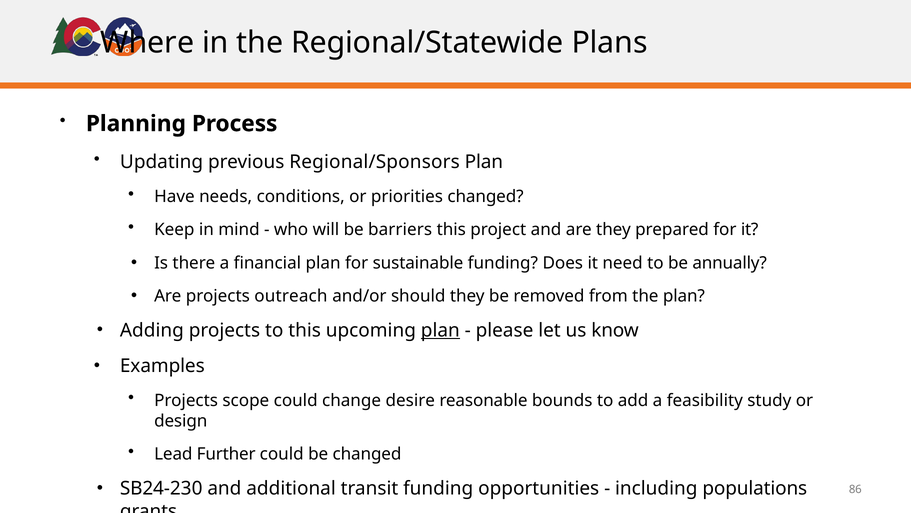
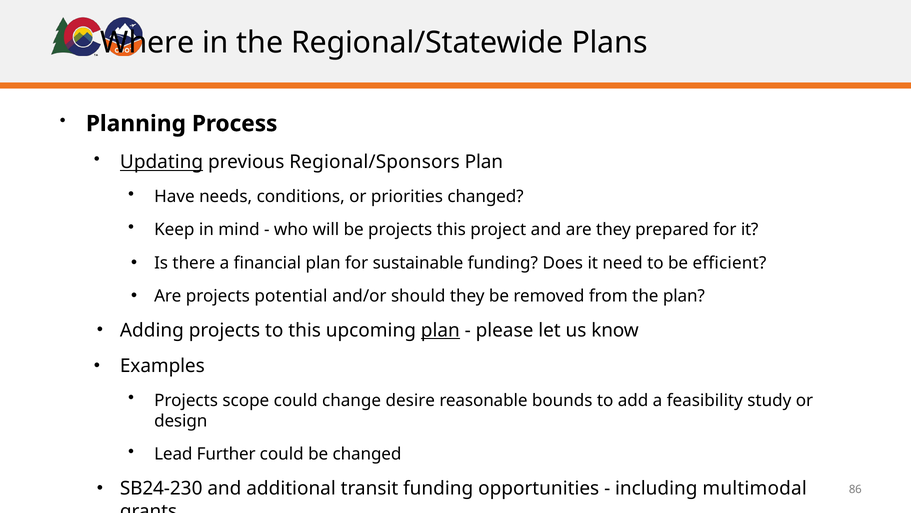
Updating underline: none -> present (162, 162)
be barriers: barriers -> projects (400, 230)
annually: annually -> efficient (729, 263)
outreach: outreach -> potential (291, 296)
populations: populations -> multimodal (755, 488)
